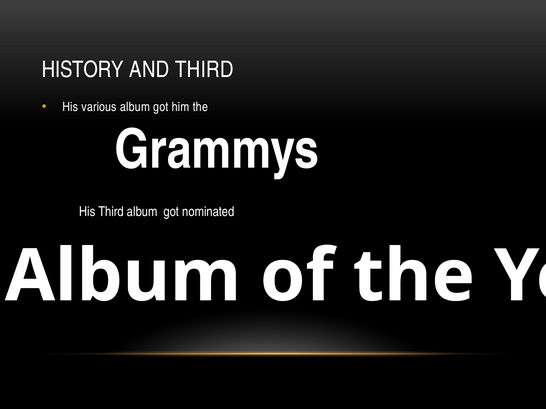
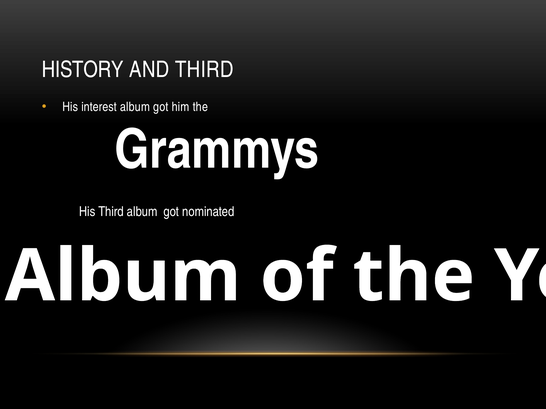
various: various -> interest (99, 107)
